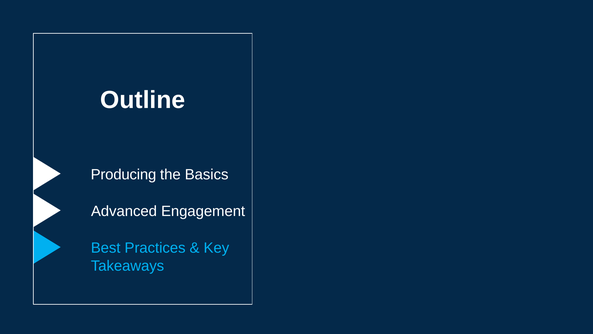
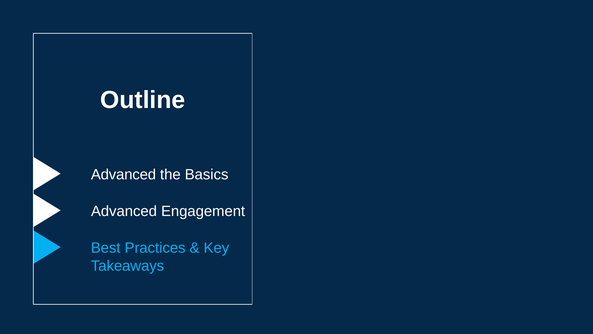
Producing: Producing -> Advanced (123, 174)
